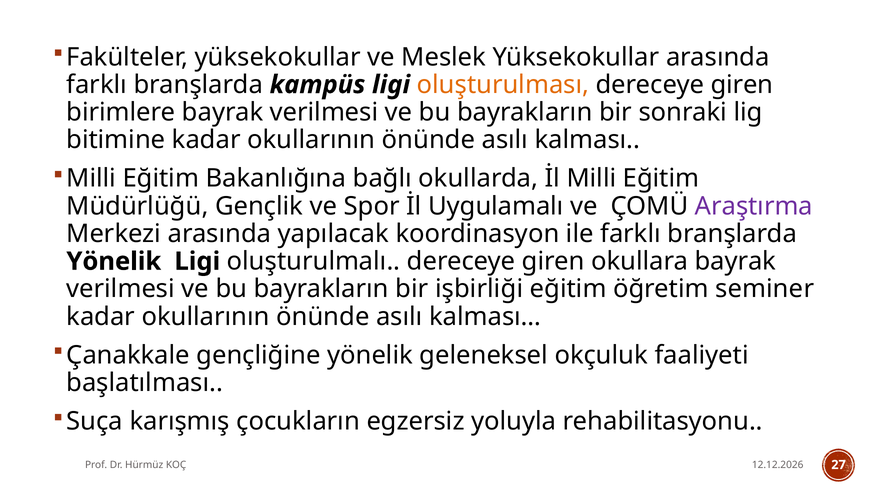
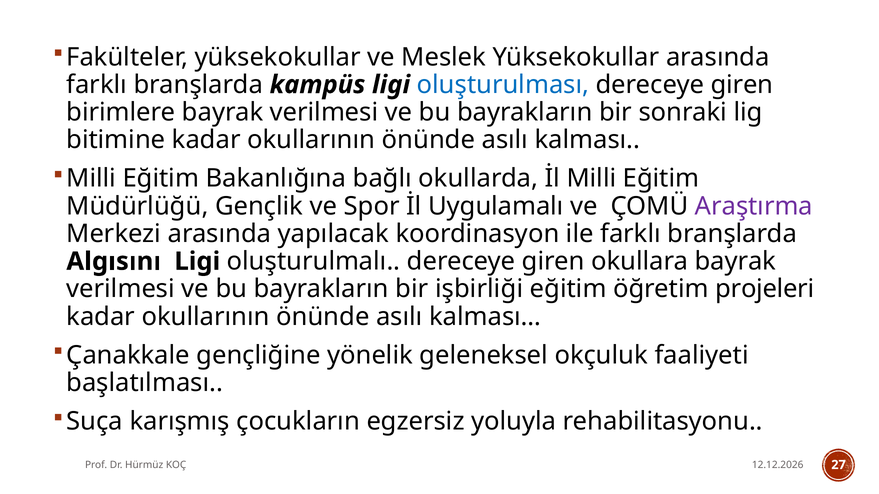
oluşturulması colour: orange -> blue (503, 85)
Yönelik: Yönelik -> Algısını (114, 262)
seminer: seminer -> projeleri (765, 289)
